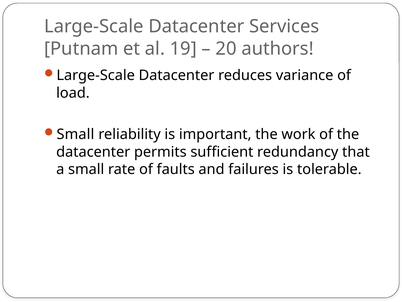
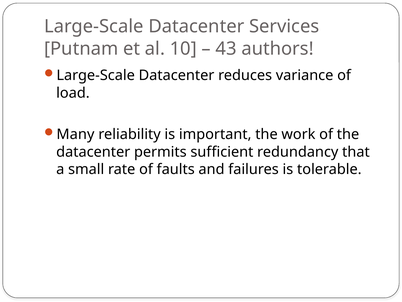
19: 19 -> 10 (183, 49)
20: 20 -> 43 (226, 49)
Small: Small -> Many (75, 134)
